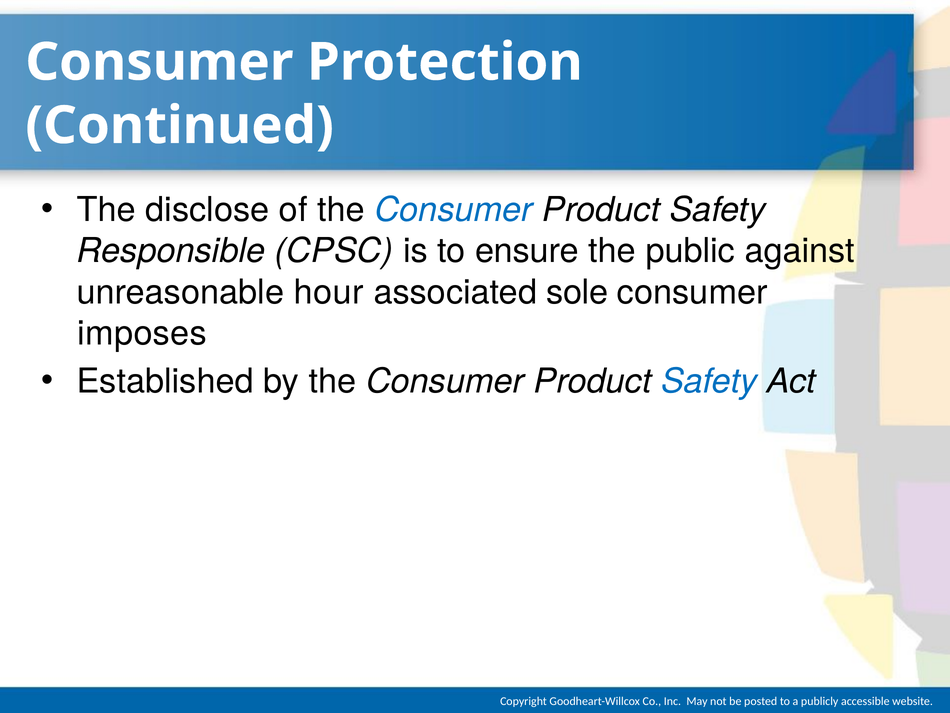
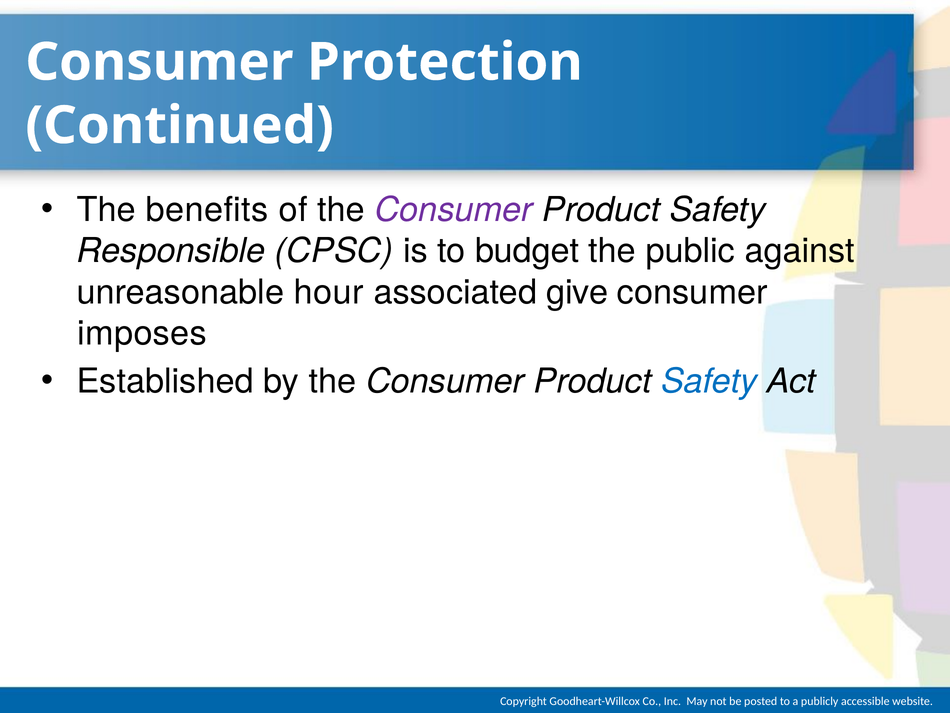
disclose: disclose -> benefits (207, 210)
Consumer colour: blue -> purple (454, 210)
ensure: ensure -> budget (527, 251)
sole: sole -> give (577, 292)
